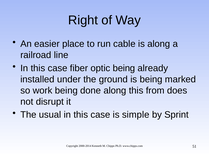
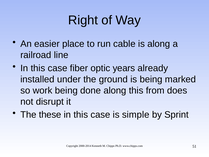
optic being: being -> years (124, 68)
usual: usual -> these (50, 114)
